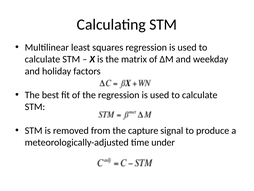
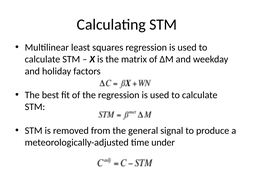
capture: capture -> general (143, 130)
